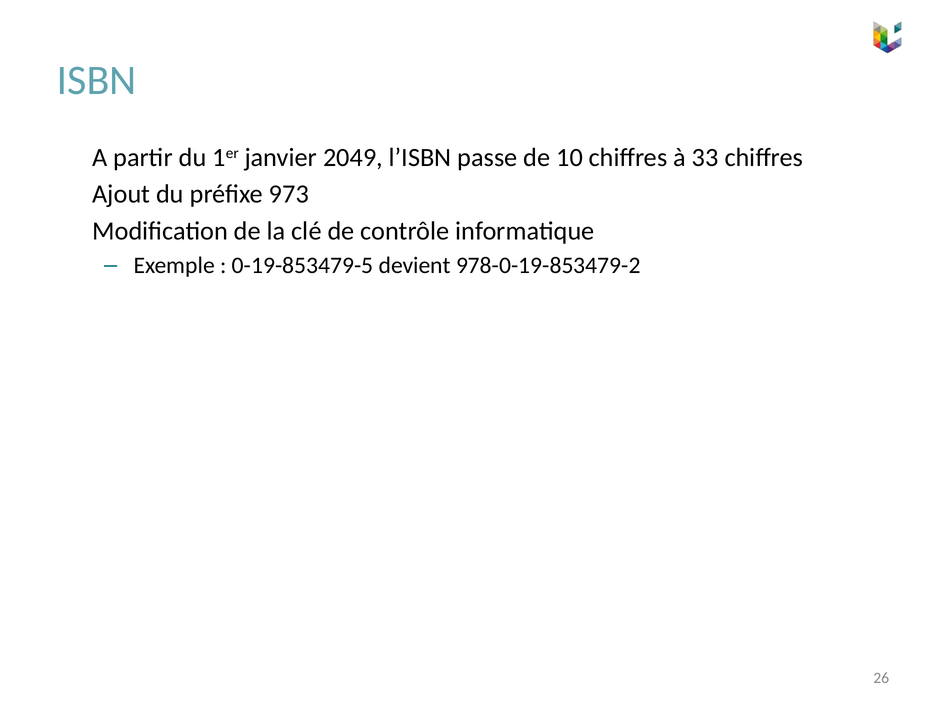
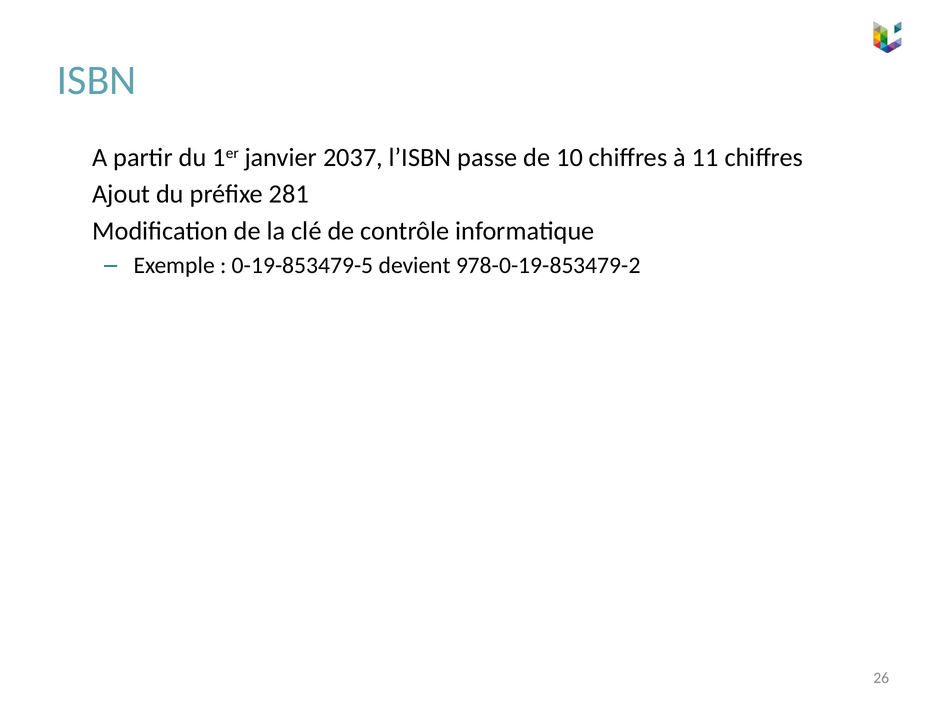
2049: 2049 -> 2037 (353, 157)
33: 33 -> 11 (705, 157)
973: 973 -> 281 (289, 194)
